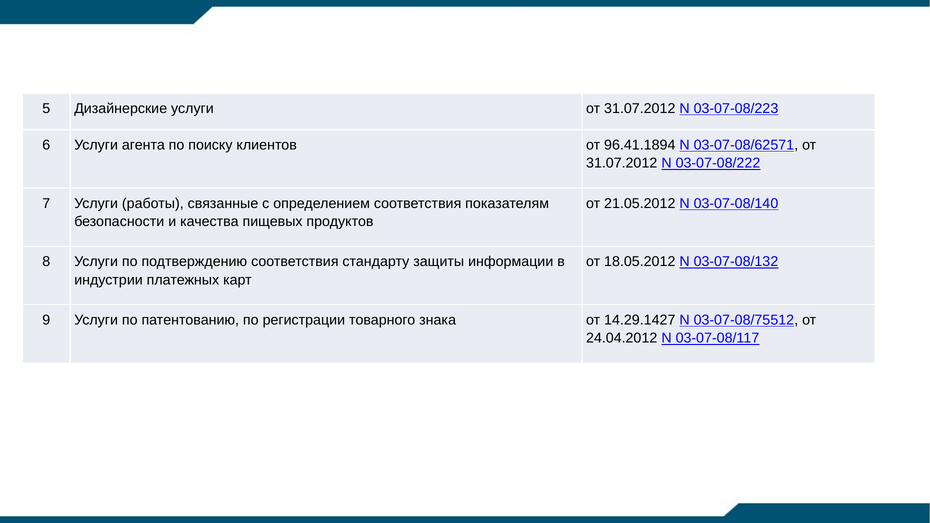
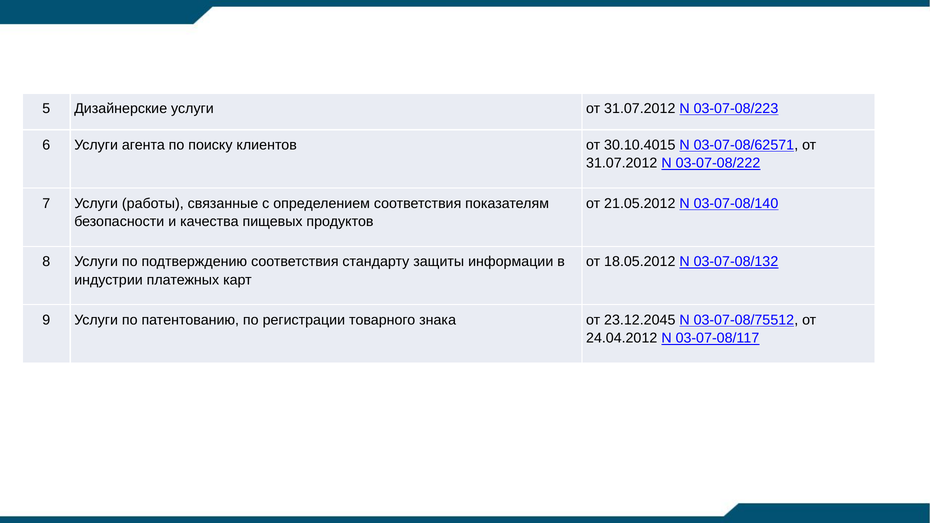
96.41.1894: 96.41.1894 -> 30.10.4015 (640, 145)
14.29.1427: 14.29.1427 -> 23.12.2045 (640, 320)
